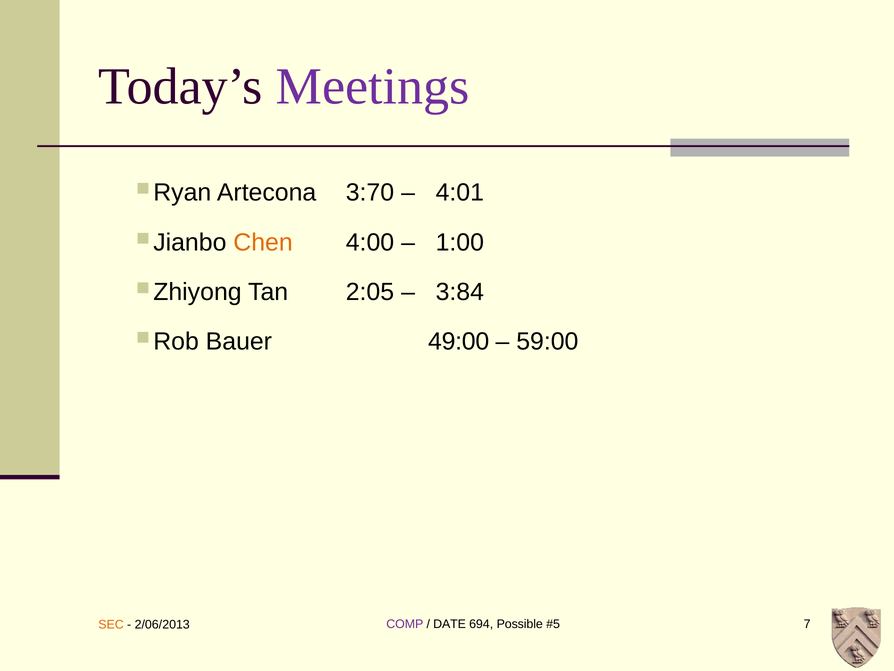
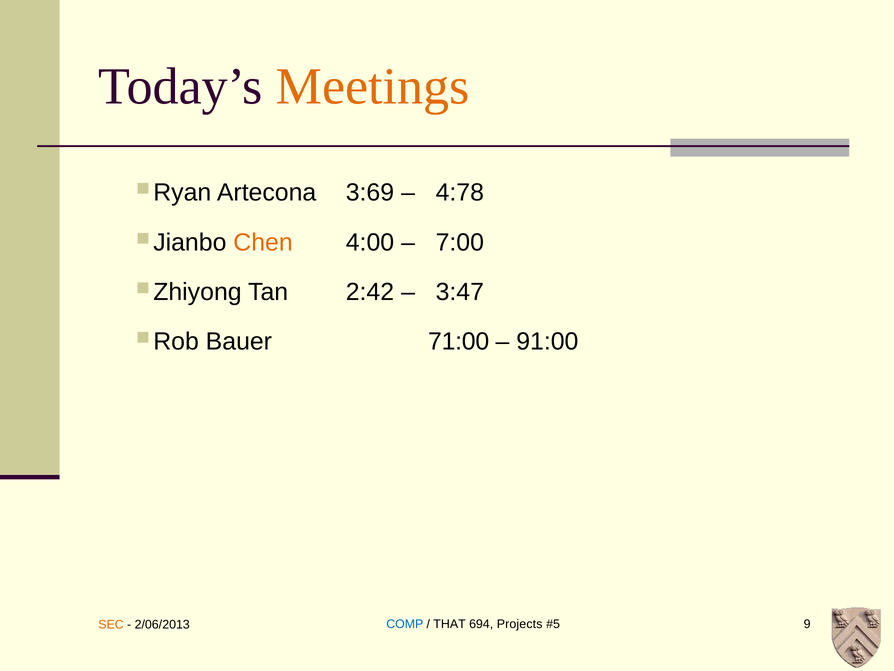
Meetings colour: purple -> orange (373, 87)
3:70: 3:70 -> 3:69 (370, 192)
4:01: 4:01 -> 4:78 (460, 192)
1:00: 1:00 -> 7:00 (460, 242)
2:05: 2:05 -> 2:42 (370, 292)
3:84: 3:84 -> 3:47 (460, 292)
49:00: 49:00 -> 71:00 (459, 341)
59:00: 59:00 -> 91:00 (547, 341)
COMP colour: purple -> blue (405, 624)
DATE: DATE -> THAT (450, 624)
Possible: Possible -> Projects (520, 624)
7: 7 -> 9 (807, 624)
